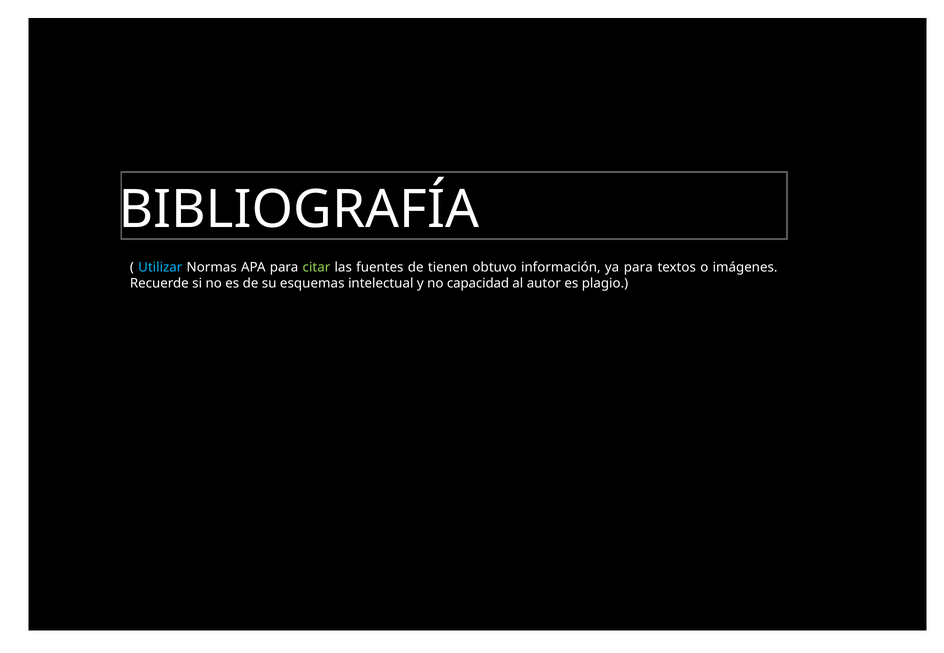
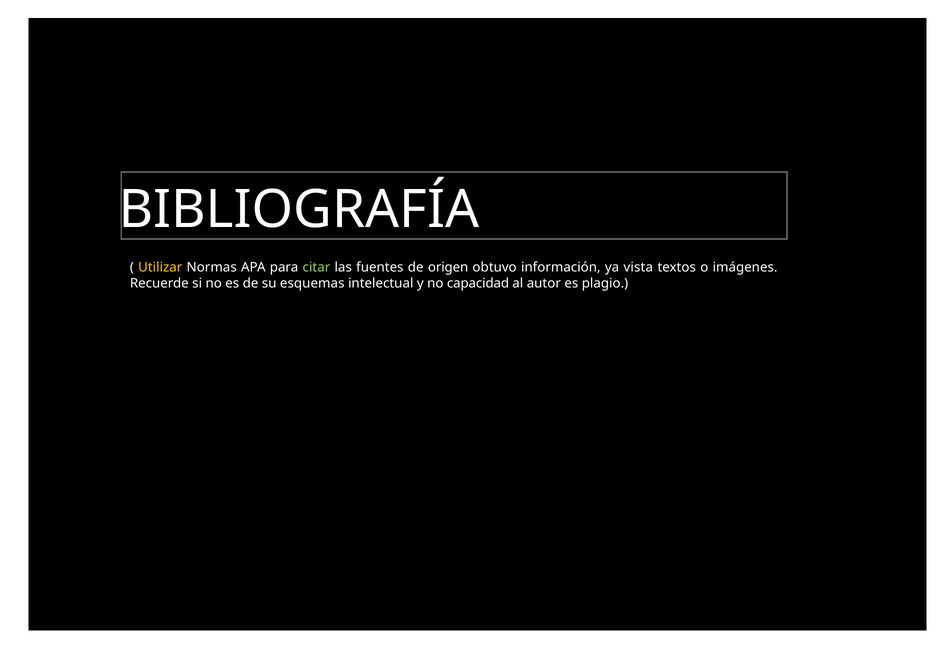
Utilizar colour: light blue -> yellow (160, 267)
tienen: tienen -> origen (448, 267)
ya para: para -> vista (638, 267)
